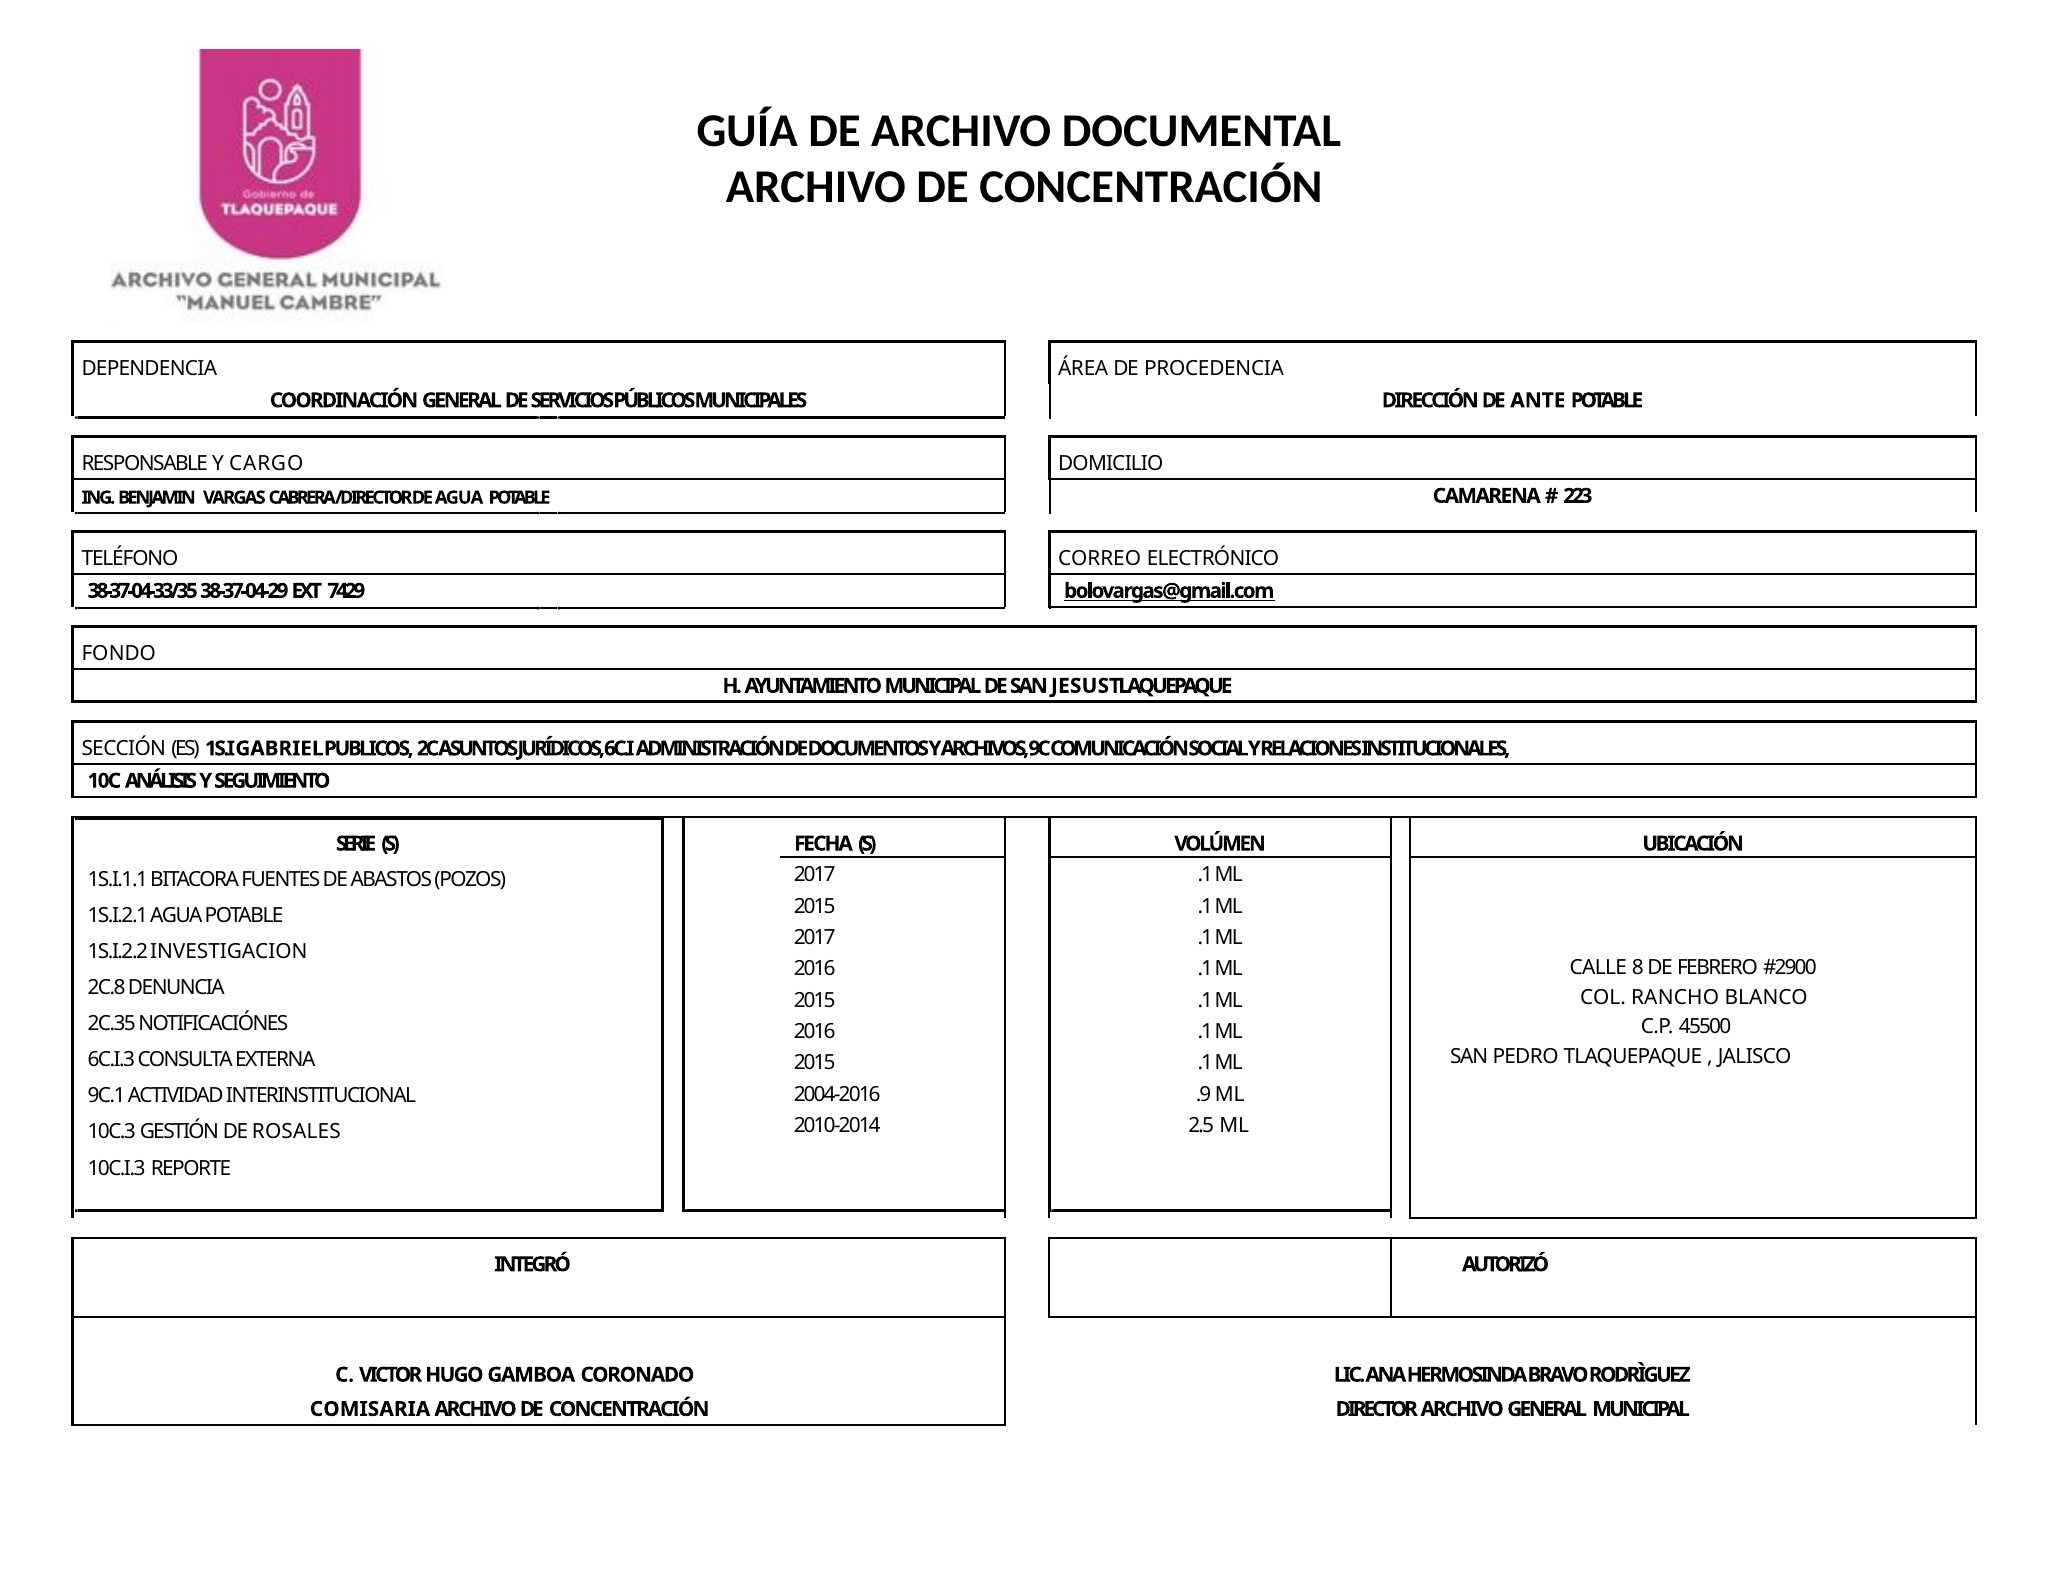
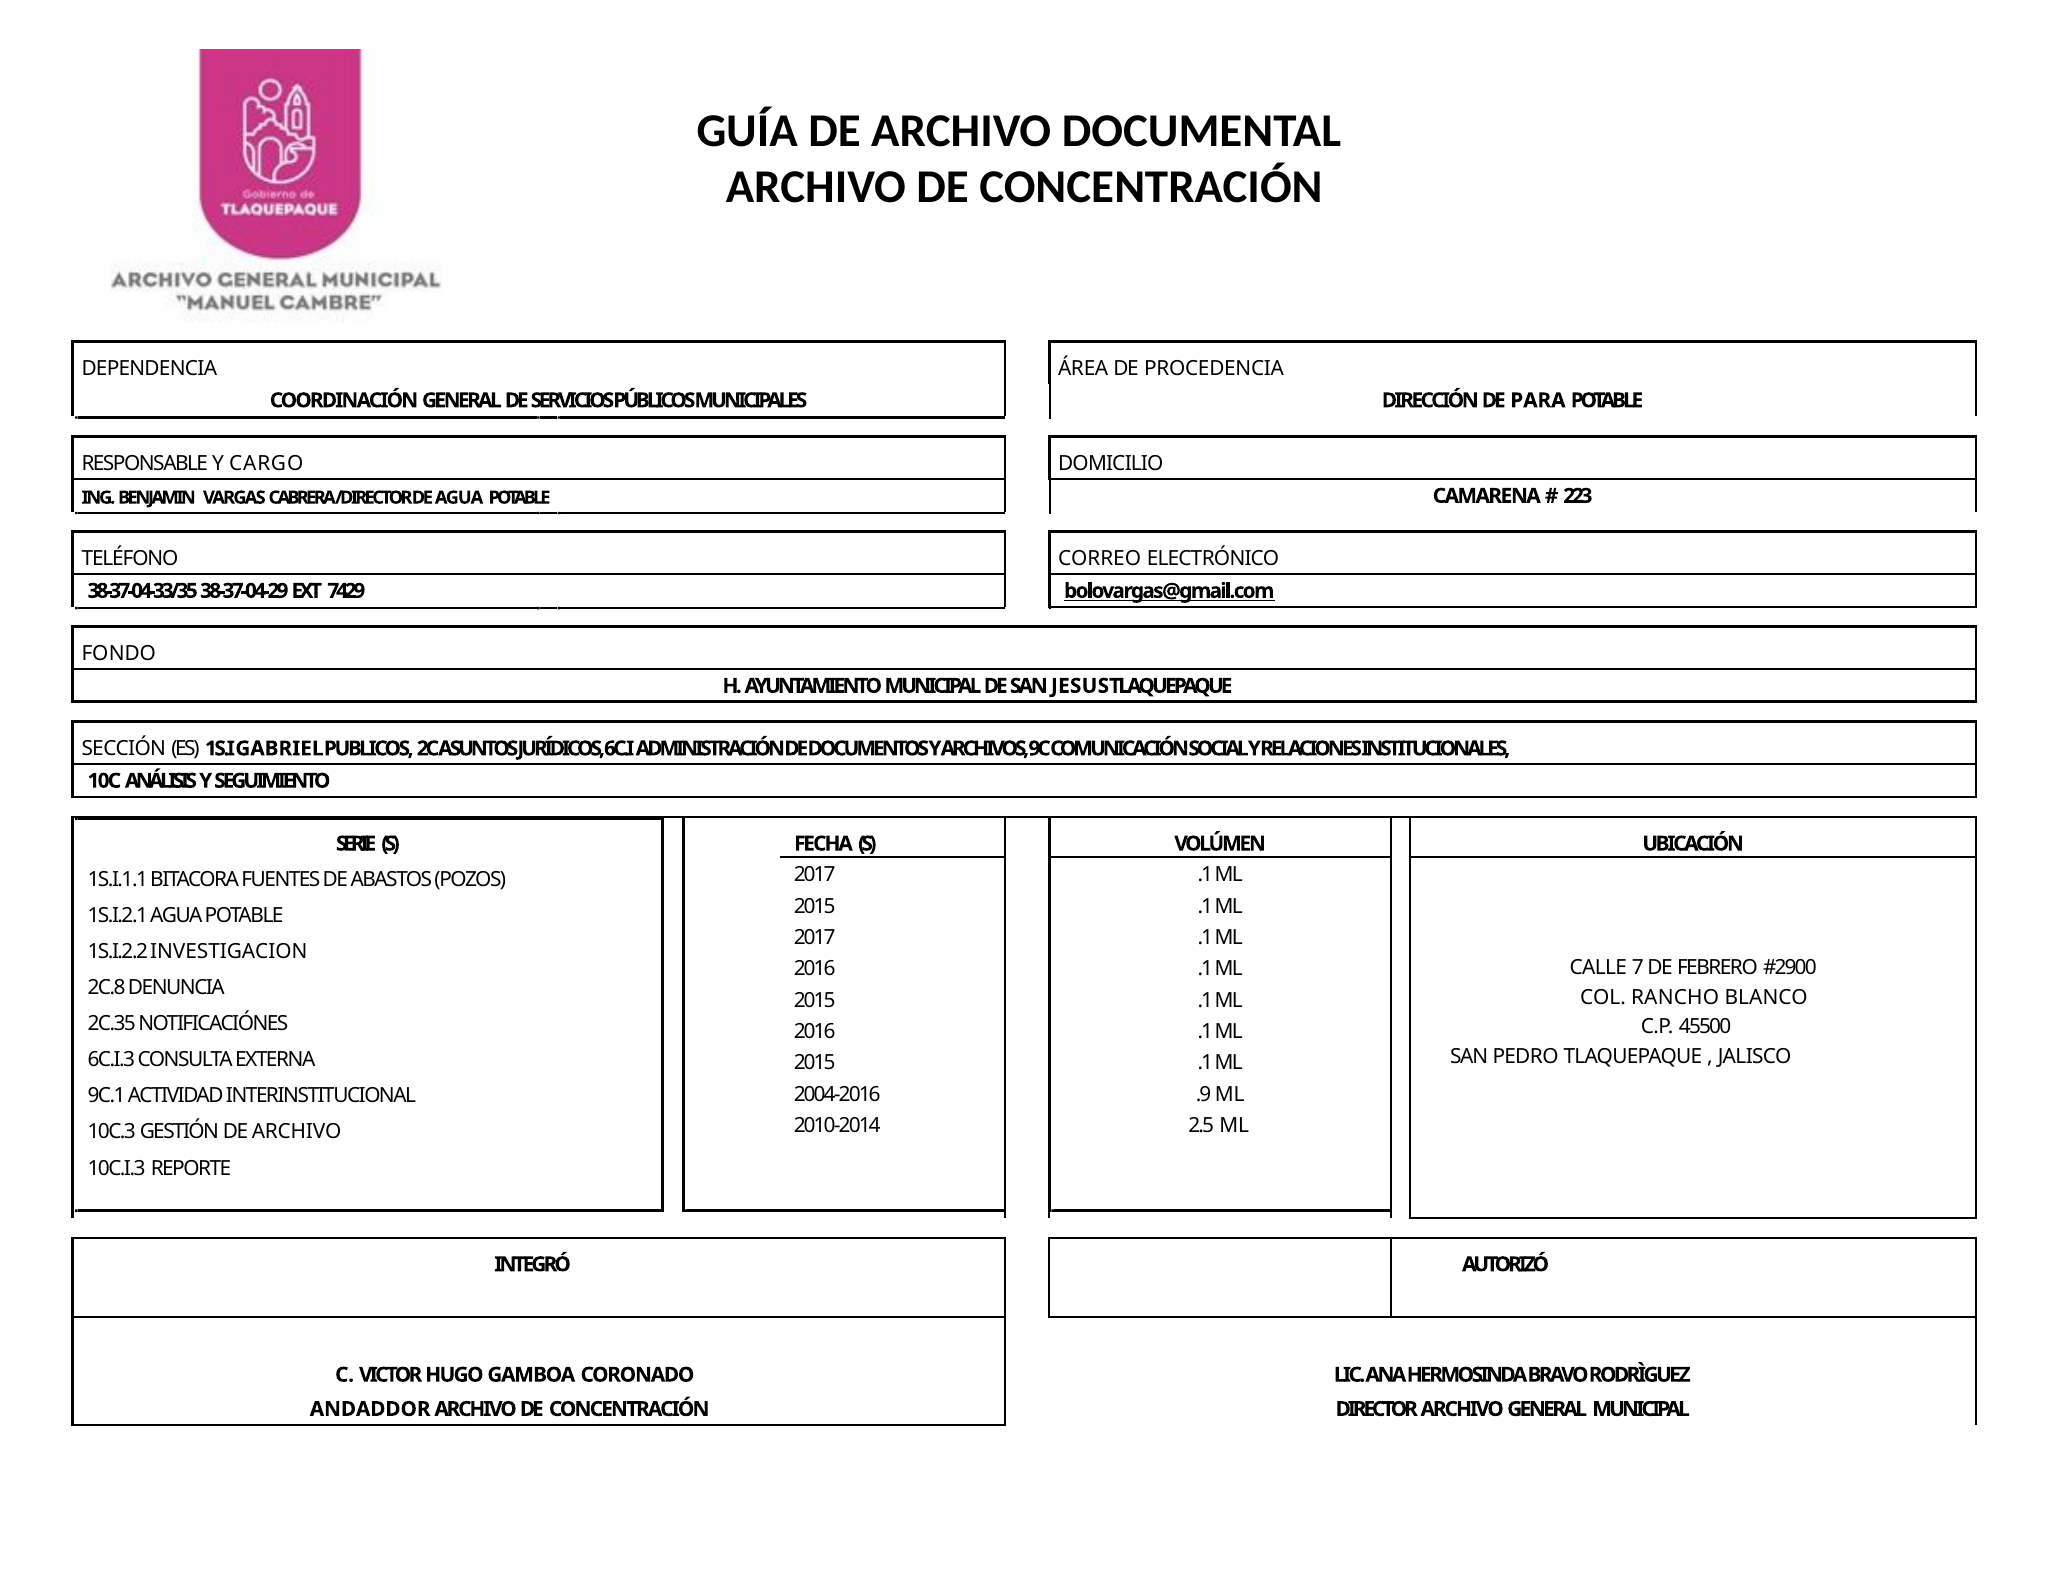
ANTE: ANTE -> PARA (1538, 400)
8: 8 -> 7 (1638, 968)
GESTIÓN DE ROSALES: ROSALES -> ARCHIVO (297, 1132)
COMISARIA: COMISARIA -> ANDADDOR (370, 1409)
